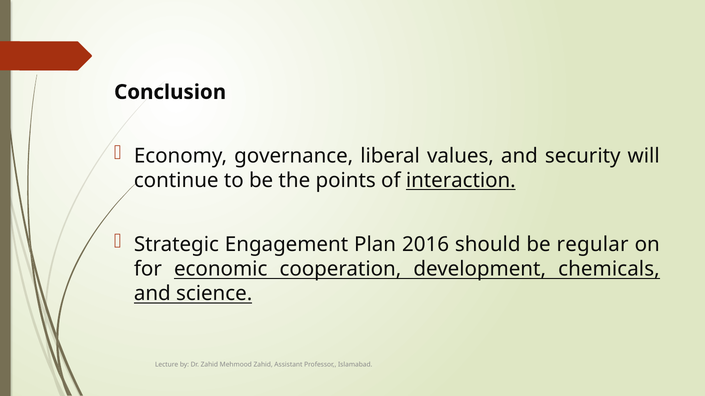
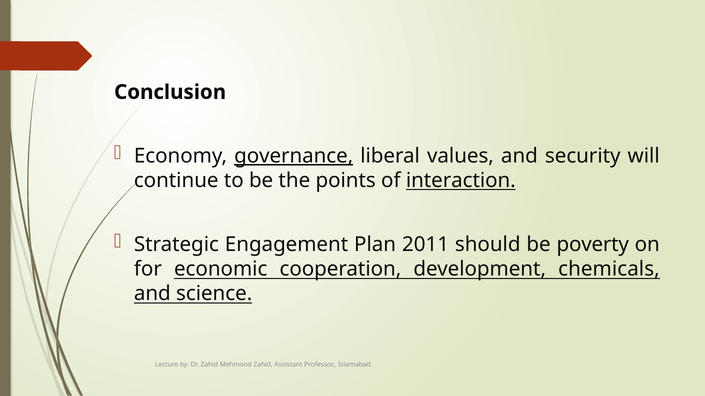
governance underline: none -> present (294, 156)
2016: 2016 -> 2011 (426, 245)
regular: regular -> poverty (593, 245)
